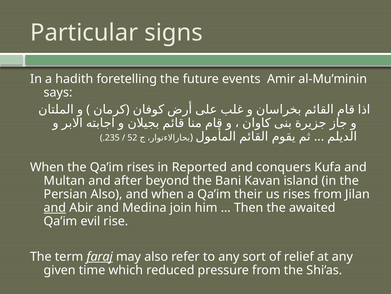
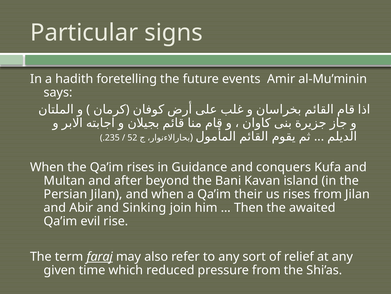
Reported: Reported -> Guidance (199, 167)
Persian Also: Also -> Jilan (107, 194)
and underline: present -> none (55, 207)
Medina: Medina -> Sinking (144, 207)
